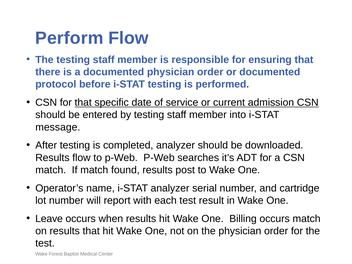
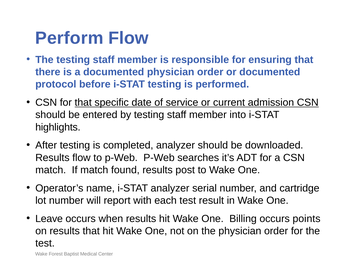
message: message -> highlights (58, 127)
occurs match: match -> points (307, 219)
